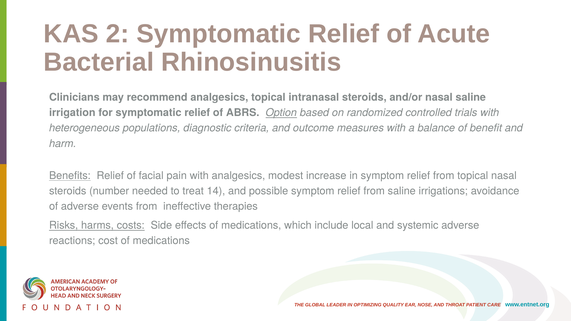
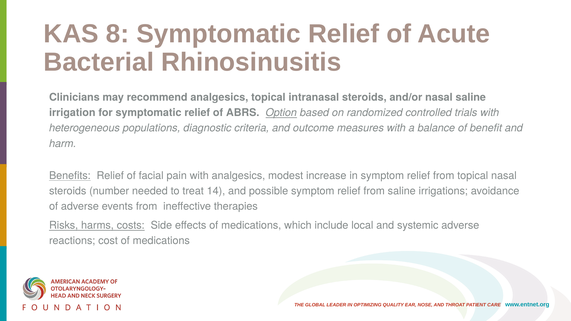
2: 2 -> 8 (118, 34)
